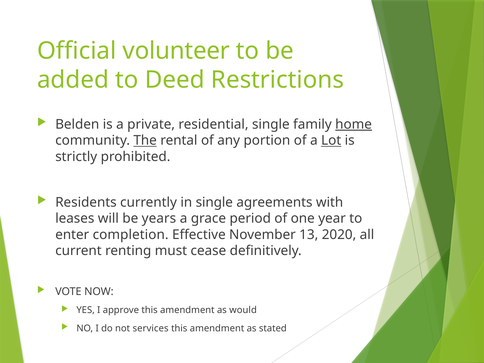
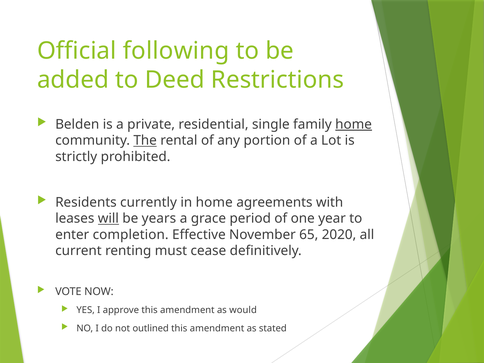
volunteer: volunteer -> following (176, 51)
Lot underline: present -> none (331, 141)
in single: single -> home (214, 202)
will underline: none -> present (108, 219)
13: 13 -> 65 (309, 235)
services: services -> outlined (151, 328)
